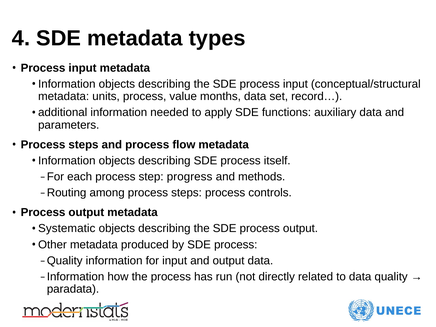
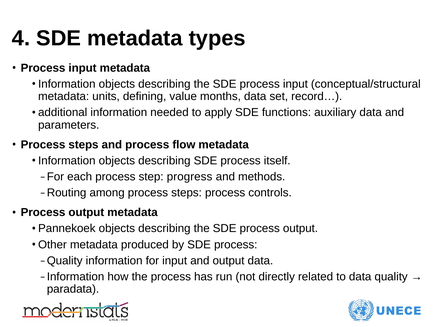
units process: process -> defining (145, 96)
Systematic: Systematic -> Pannekoek (67, 229)
